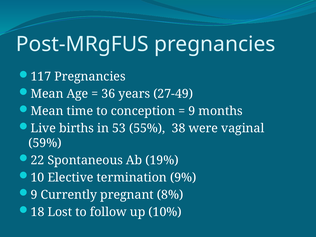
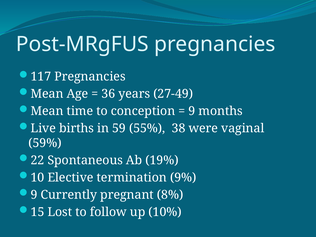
53: 53 -> 59 (119, 128)
18: 18 -> 15 (38, 212)
